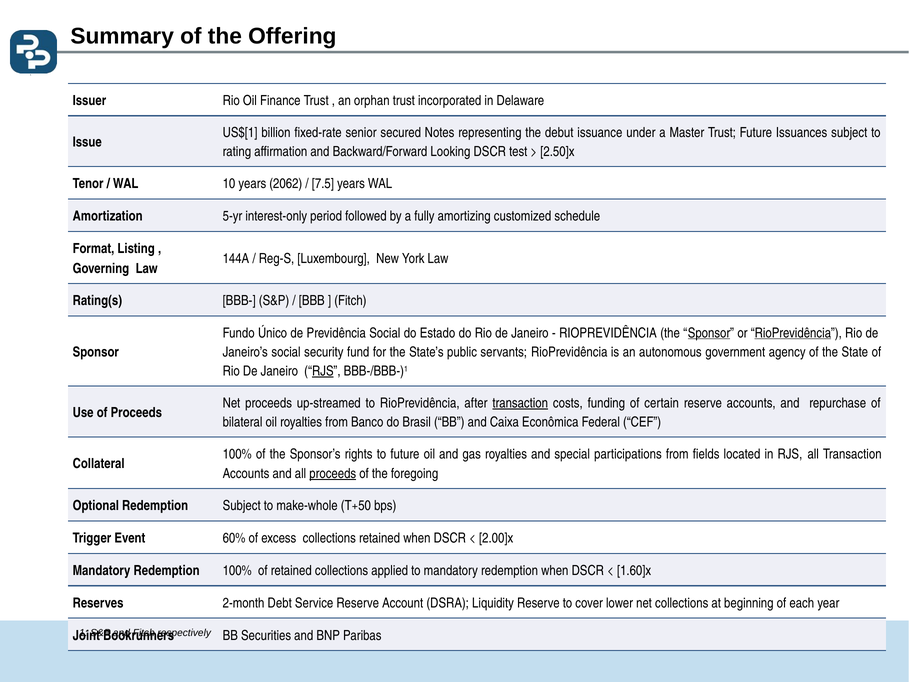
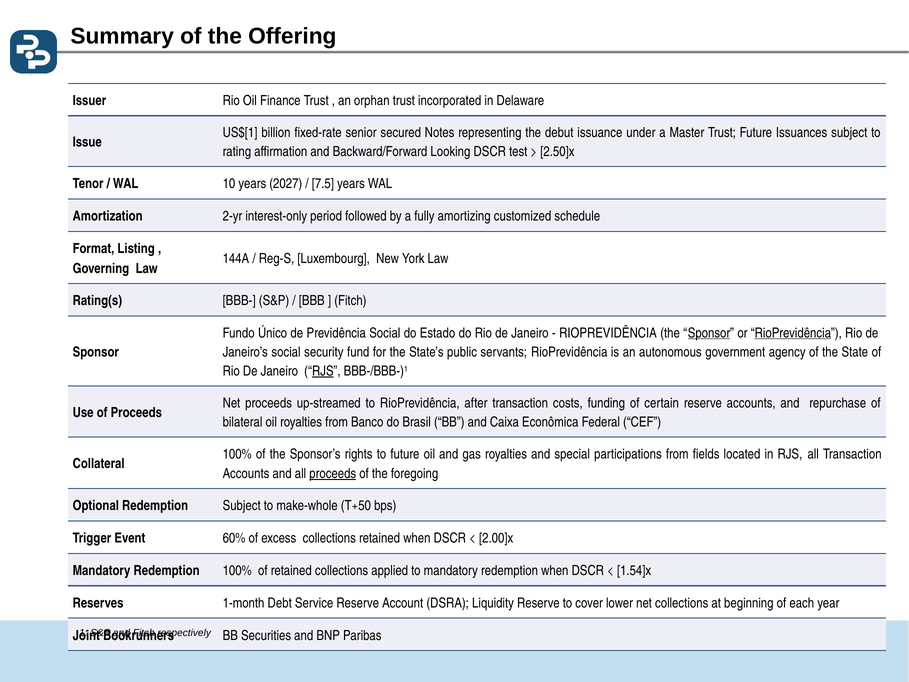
2062: 2062 -> 2027 (286, 184)
5-yr: 5-yr -> 2-yr (232, 216)
transaction underline: present -> none (520, 403)
1.60]x: 1.60]x -> 1.54]x (634, 570)
2-month: 2-month -> 1-month (244, 603)
